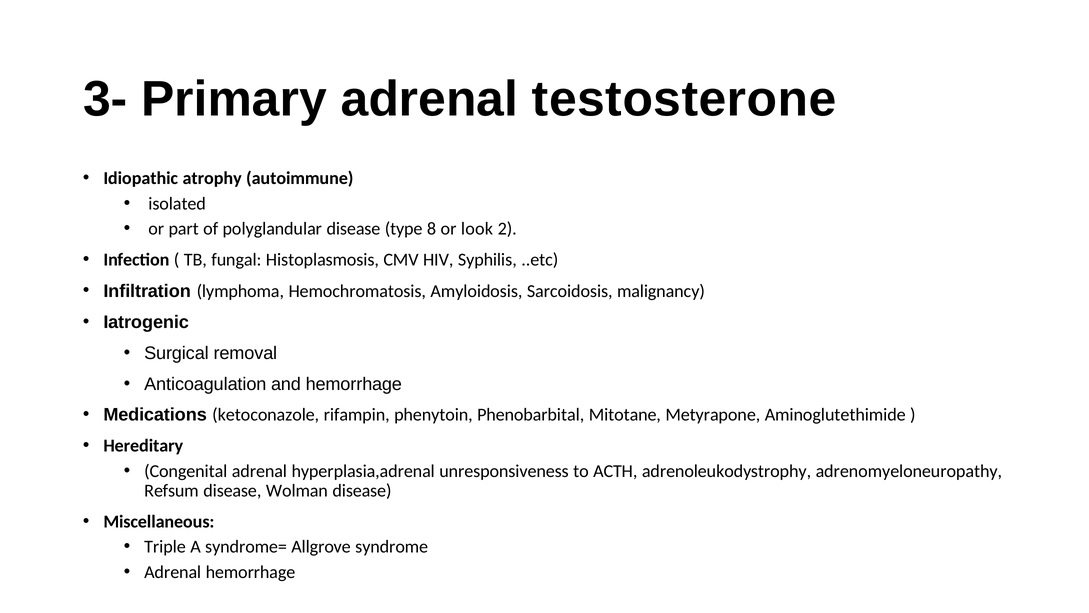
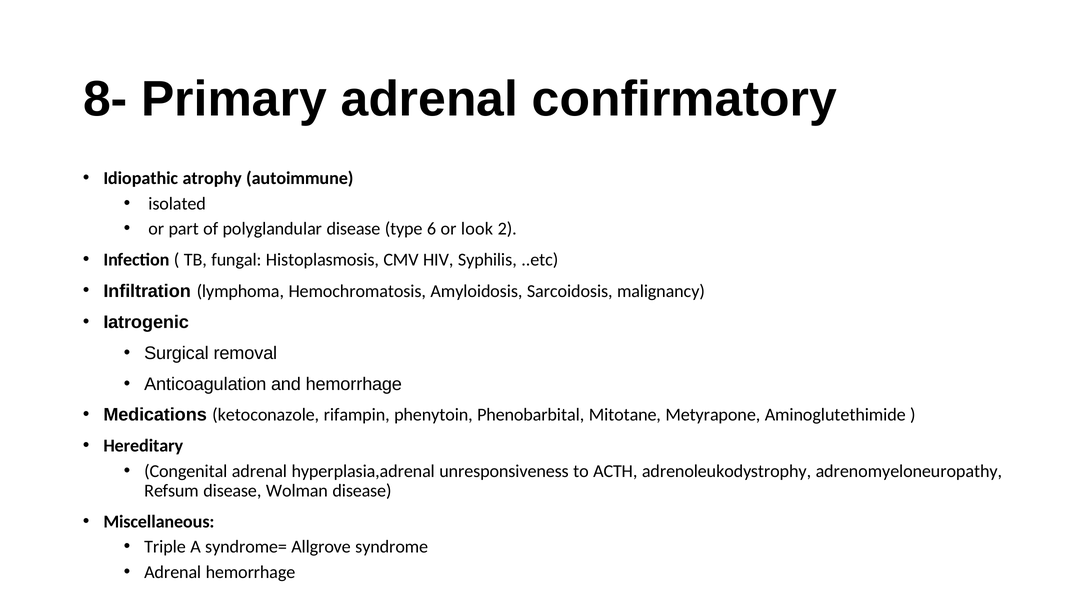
3-: 3- -> 8- (105, 99)
testosterone: testosterone -> confirmatory (684, 99)
8: 8 -> 6 (432, 229)
